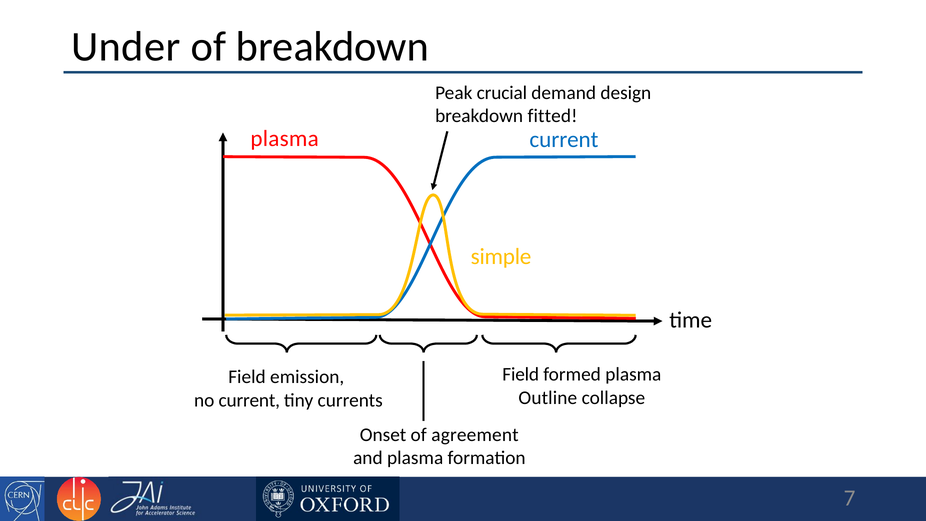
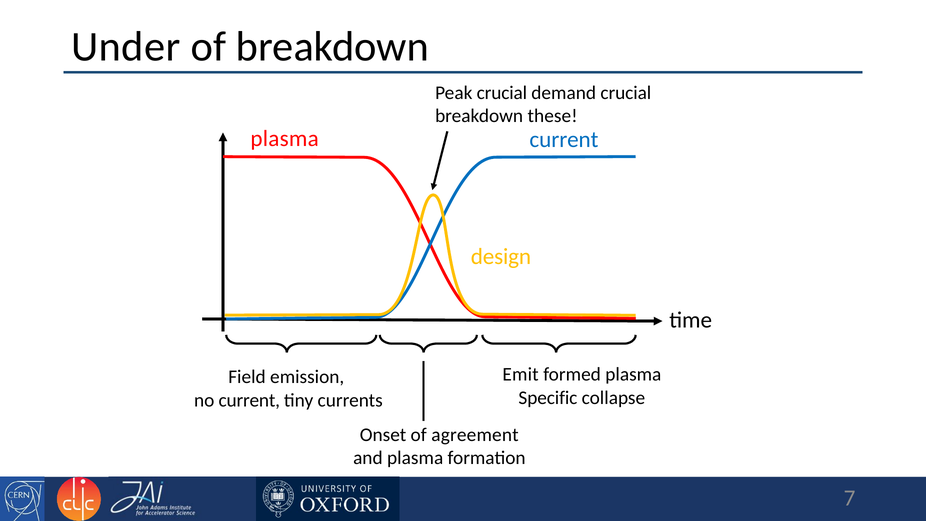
demand design: design -> crucial (626, 93)
fitted: fitted -> these (553, 116)
simple: simple -> design (501, 257)
Field: Field -> Emit (521, 374)
Outline: Outline -> Specific (548, 398)
